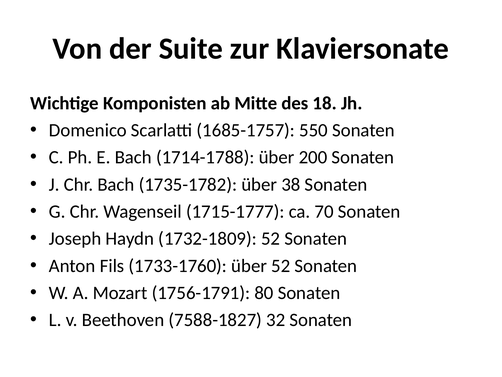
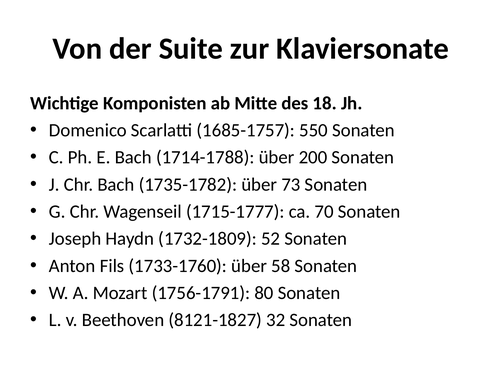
38: 38 -> 73 (291, 184)
über 52: 52 -> 58 (281, 265)
7588-1827: 7588-1827 -> 8121-1827 (215, 320)
